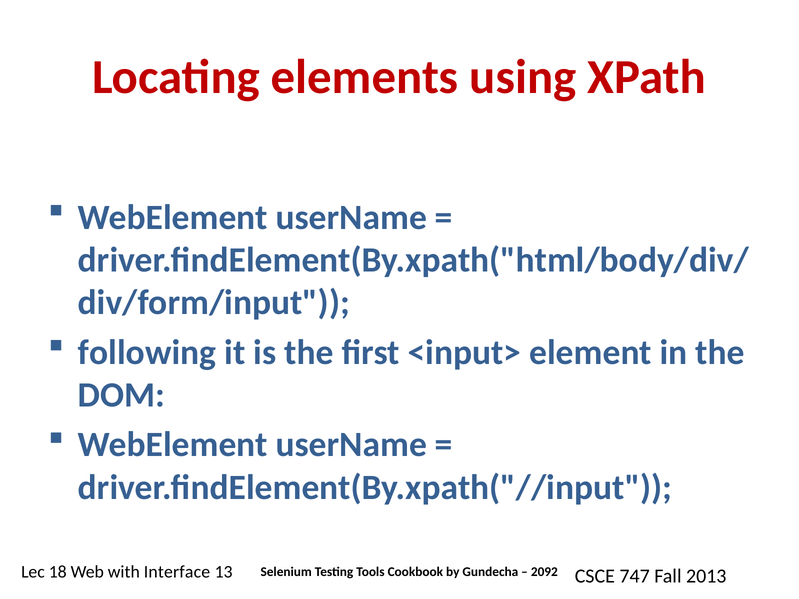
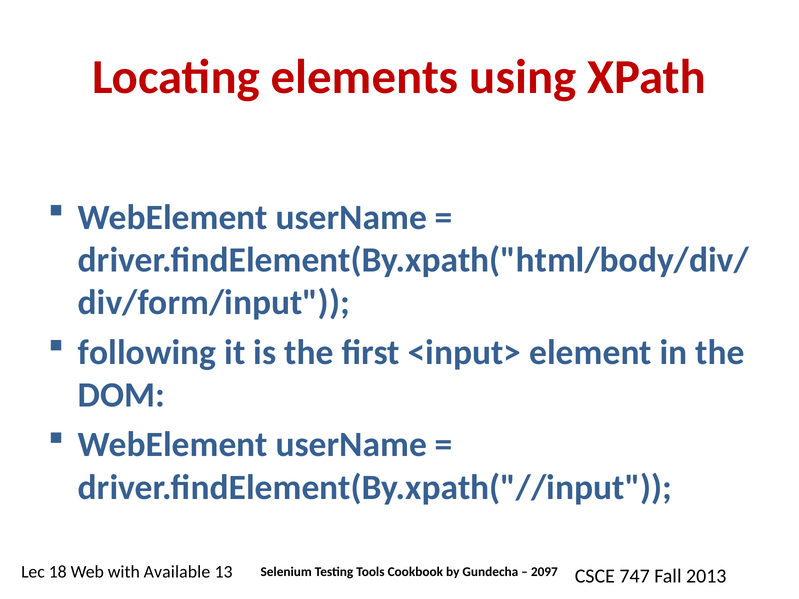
Interface: Interface -> Available (177, 572)
2092: 2092 -> 2097 (544, 572)
